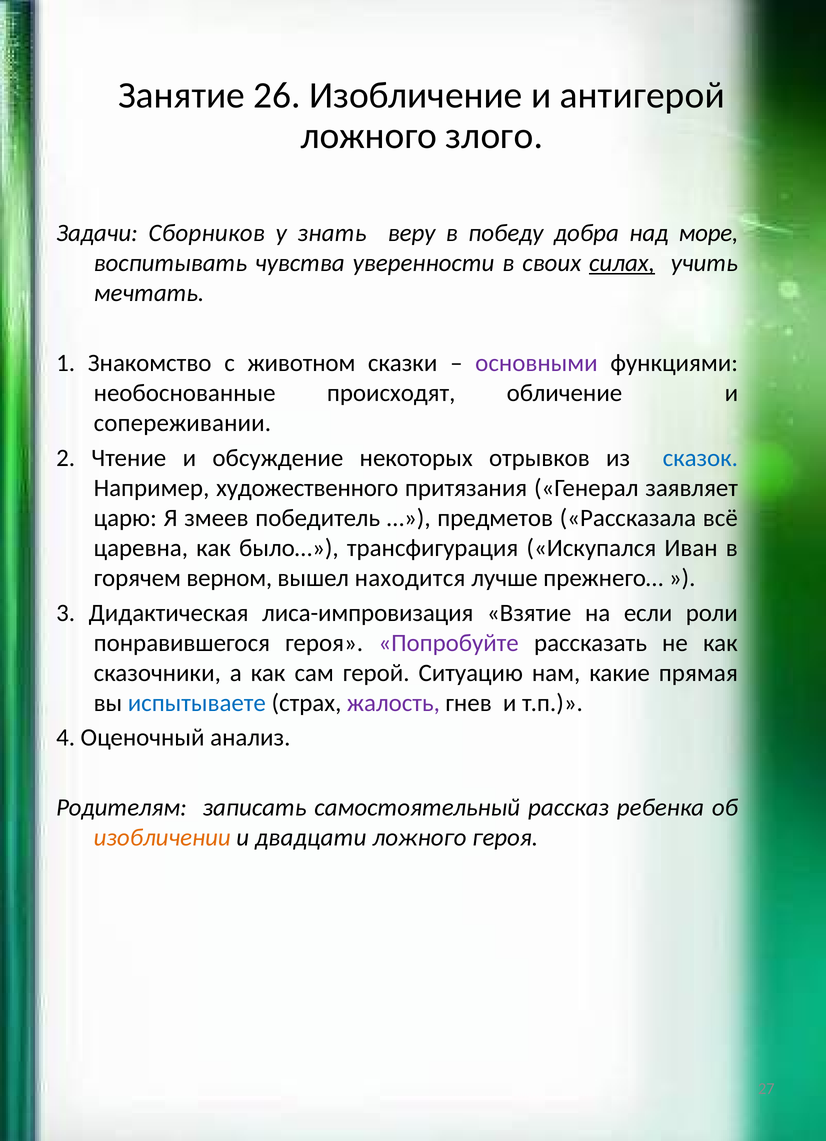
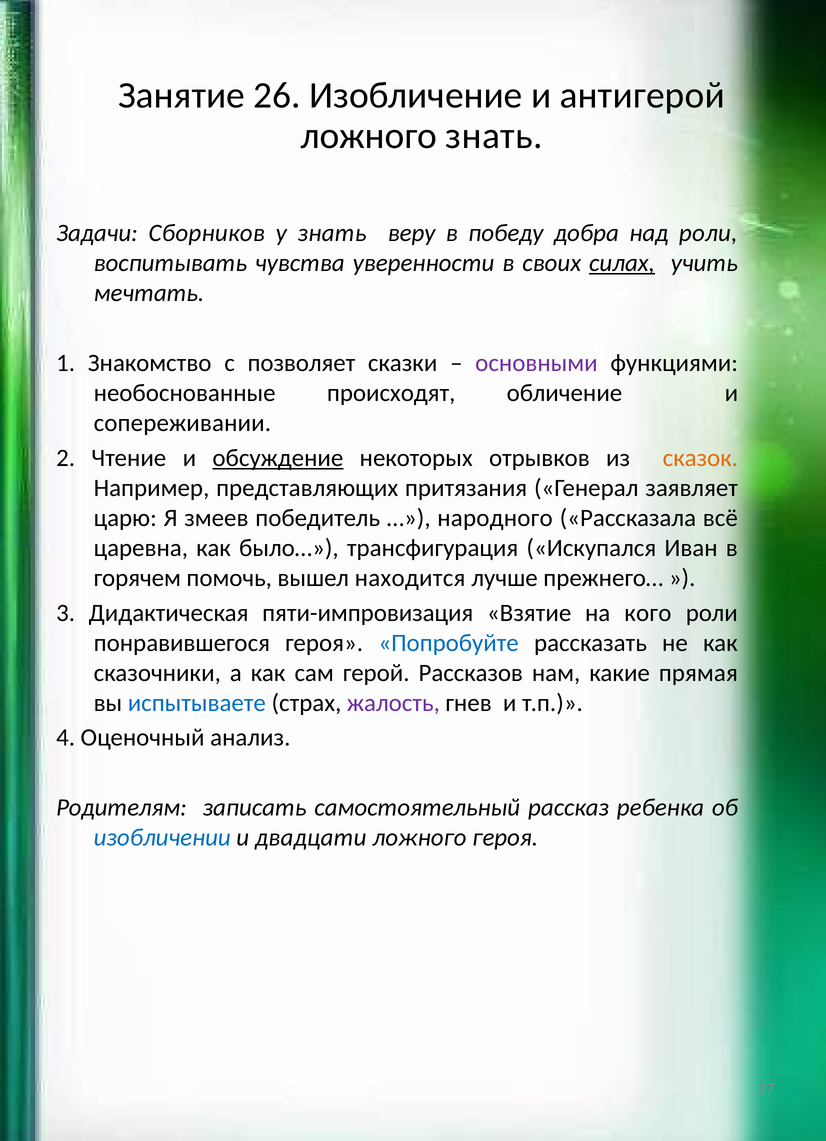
ложного злого: злого -> знать (494, 136)
над море: море -> роли (708, 233)
животном: животном -> позволяет (301, 363)
обсуждение underline: none -> present (278, 458)
сказок colour: blue -> orange (700, 458)
художественного: художественного -> представляющих (307, 488)
предметов: предметов -> народного (495, 518)
верном: верном -> помочь (229, 578)
лиса-импровизация: лиса-импровизация -> пяти-импровизация (368, 613)
если: если -> кого (648, 613)
Попробуйте colour: purple -> blue (449, 643)
Ситуацию: Ситуацию -> Рассказов (471, 673)
изобличении colour: orange -> blue (162, 837)
